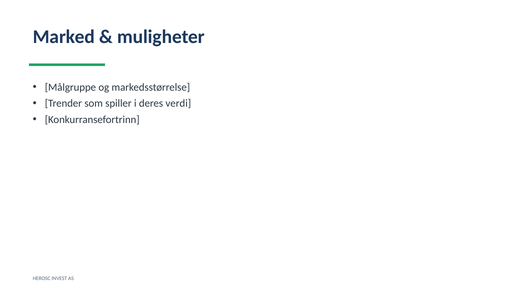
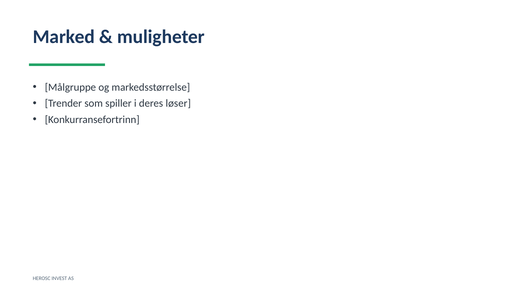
verdi: verdi -> løser (178, 103)
